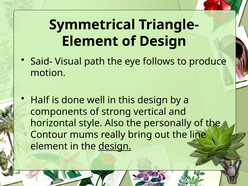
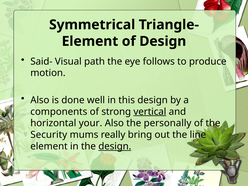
Half: Half -> Also (40, 100)
vertical underline: none -> present (150, 112)
style: style -> your (90, 123)
Contour: Contour -> Security (49, 135)
